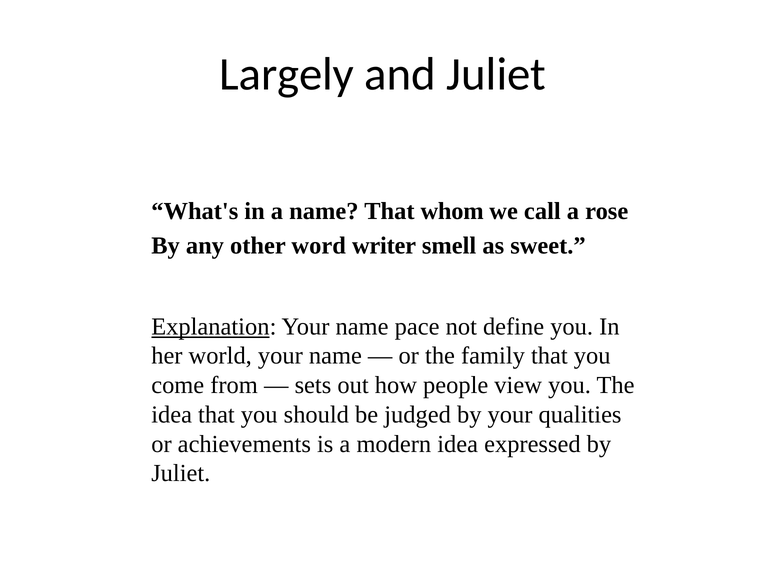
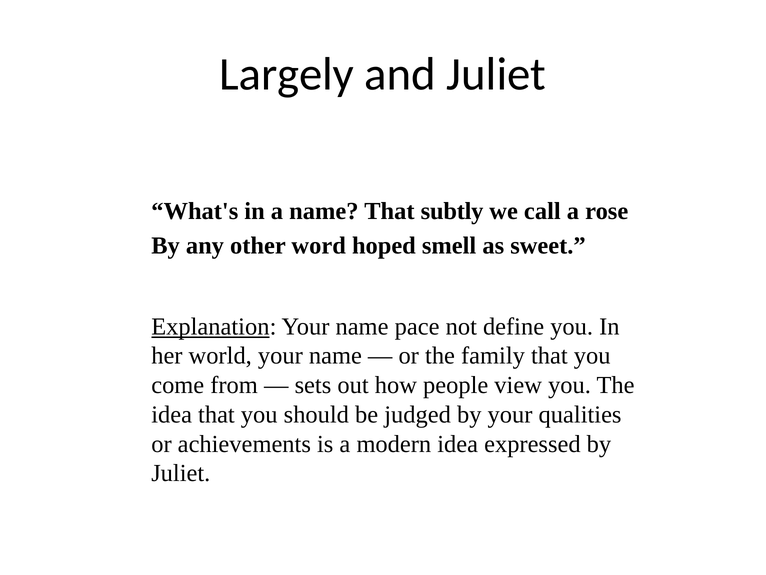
whom: whom -> subtly (452, 211)
writer: writer -> hoped (384, 245)
